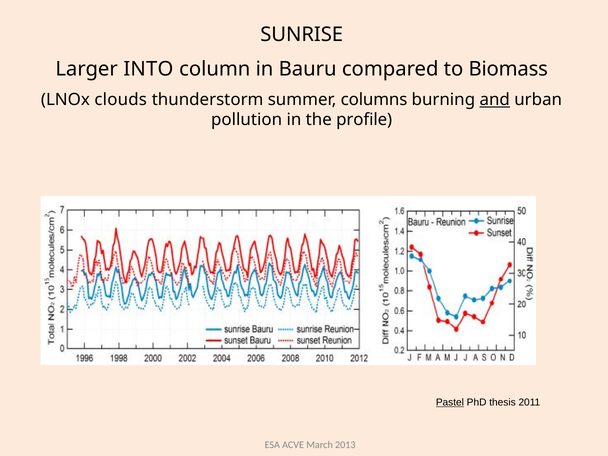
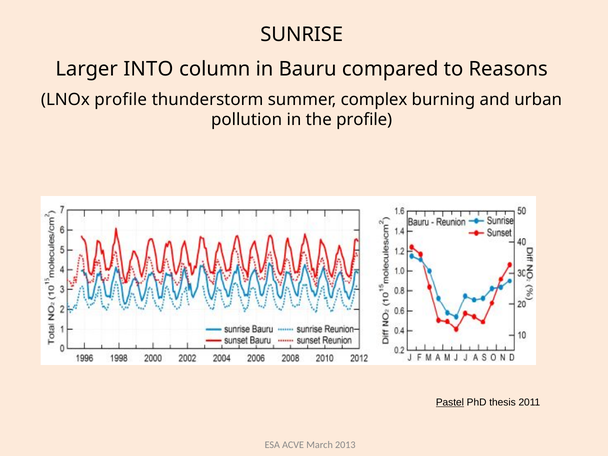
Biomass: Biomass -> Reasons (508, 69)
LNOx clouds: clouds -> profile (121, 100)
columns: columns -> complex (374, 100)
and underline: present -> none (495, 100)
